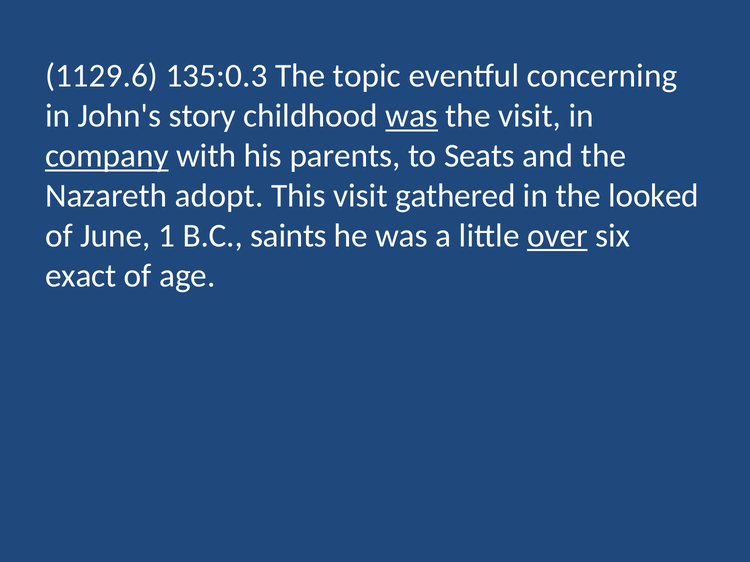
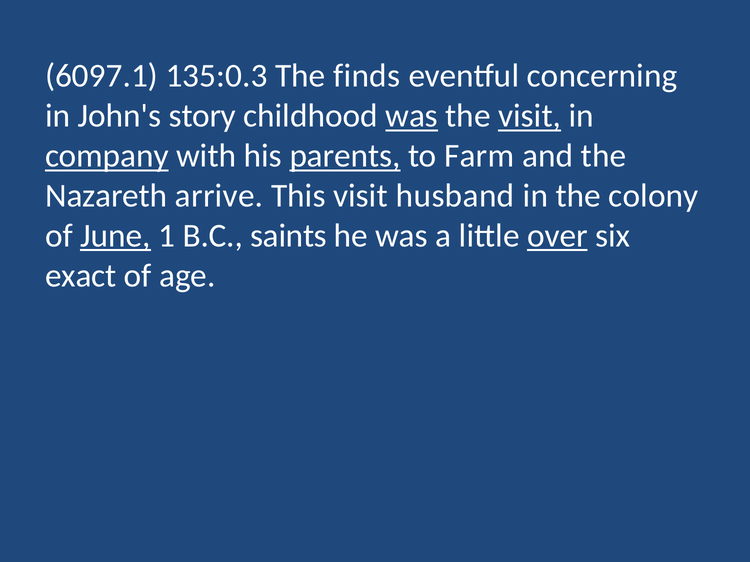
1129.6: 1129.6 -> 6097.1 (102, 76)
topic: topic -> finds (367, 76)
visit underline: none -> present (530, 116)
parents underline: none -> present (345, 156)
Seats: Seats -> Farm (479, 156)
adopt: adopt -> arrive (219, 196)
gathered: gathered -> husband (455, 196)
looked: looked -> colony (653, 196)
June underline: none -> present (115, 236)
